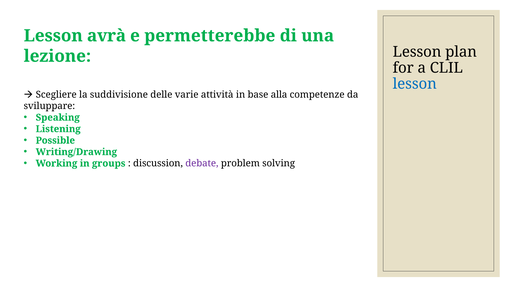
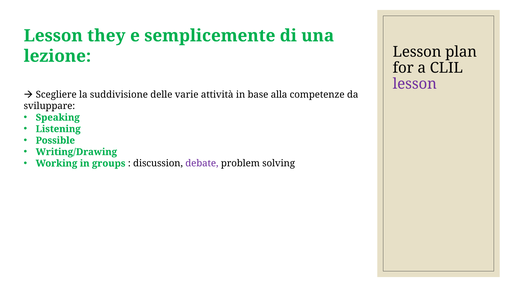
avrà: avrà -> they (106, 36)
permetterebbe: permetterebbe -> semplicemente (210, 36)
lesson colour: blue -> purple (415, 84)
